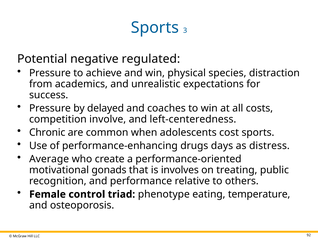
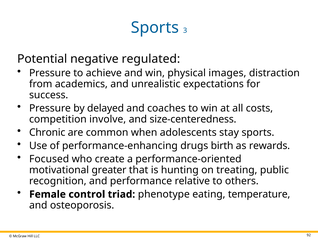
species: species -> images (227, 73)
left-centeredness: left-centeredness -> size-centeredness (193, 119)
cost: cost -> stay (229, 132)
days: days -> birth (222, 145)
distress: distress -> rewards (270, 145)
Average: Average -> Focused (49, 159)
gonads: gonads -> greater (109, 170)
involves: involves -> hunting (180, 170)
